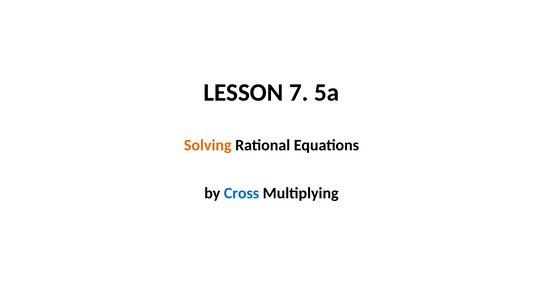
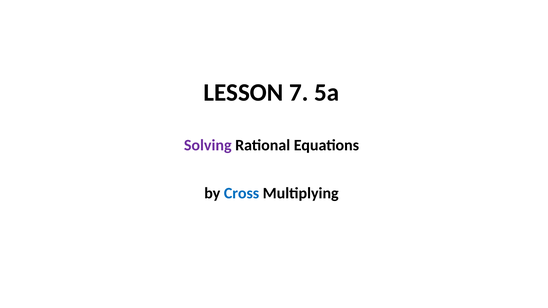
Solving colour: orange -> purple (208, 145)
